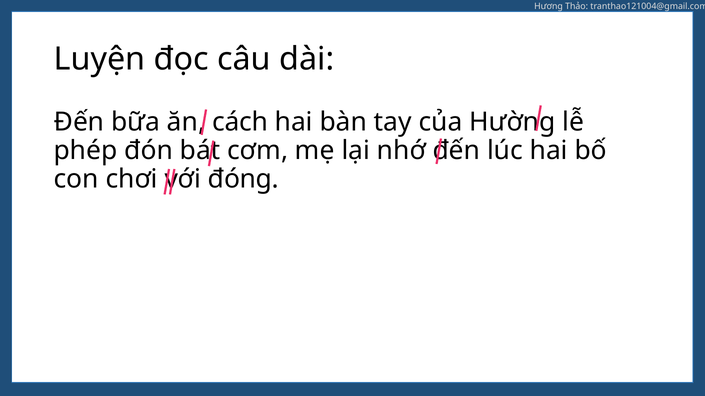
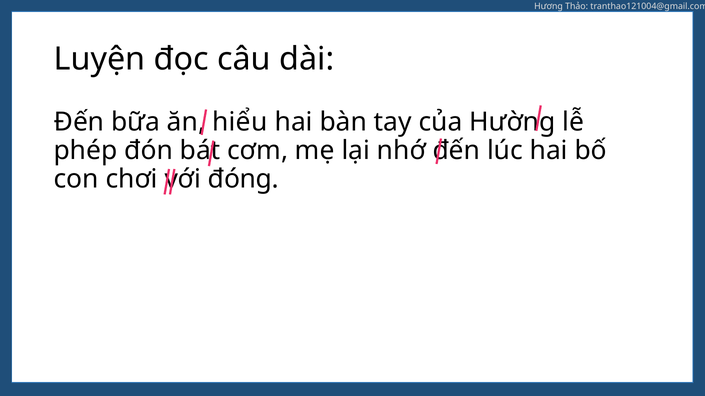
cách: cách -> hiểu (240, 122)
